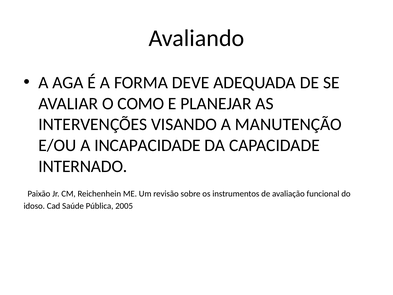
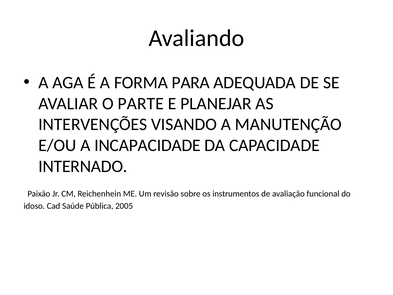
DEVE: DEVE -> PARA (191, 82)
COMO: COMO -> PARTE (141, 103)
